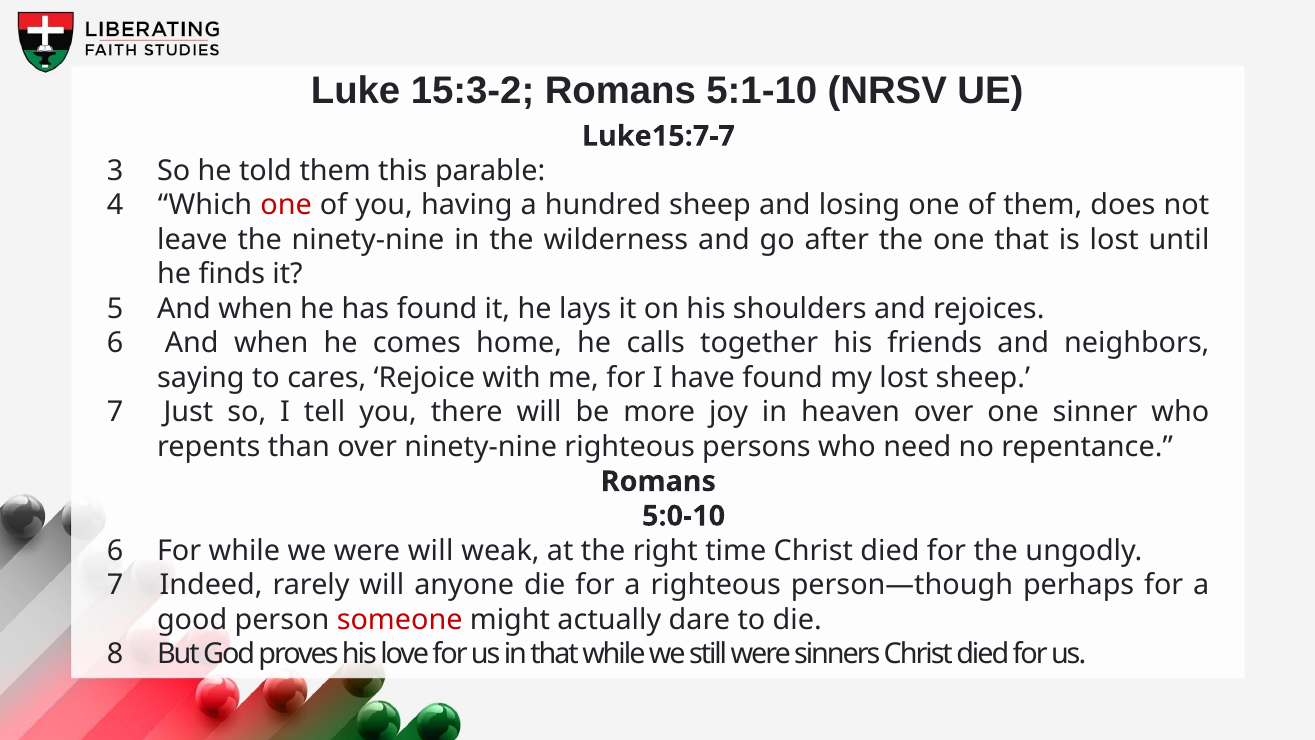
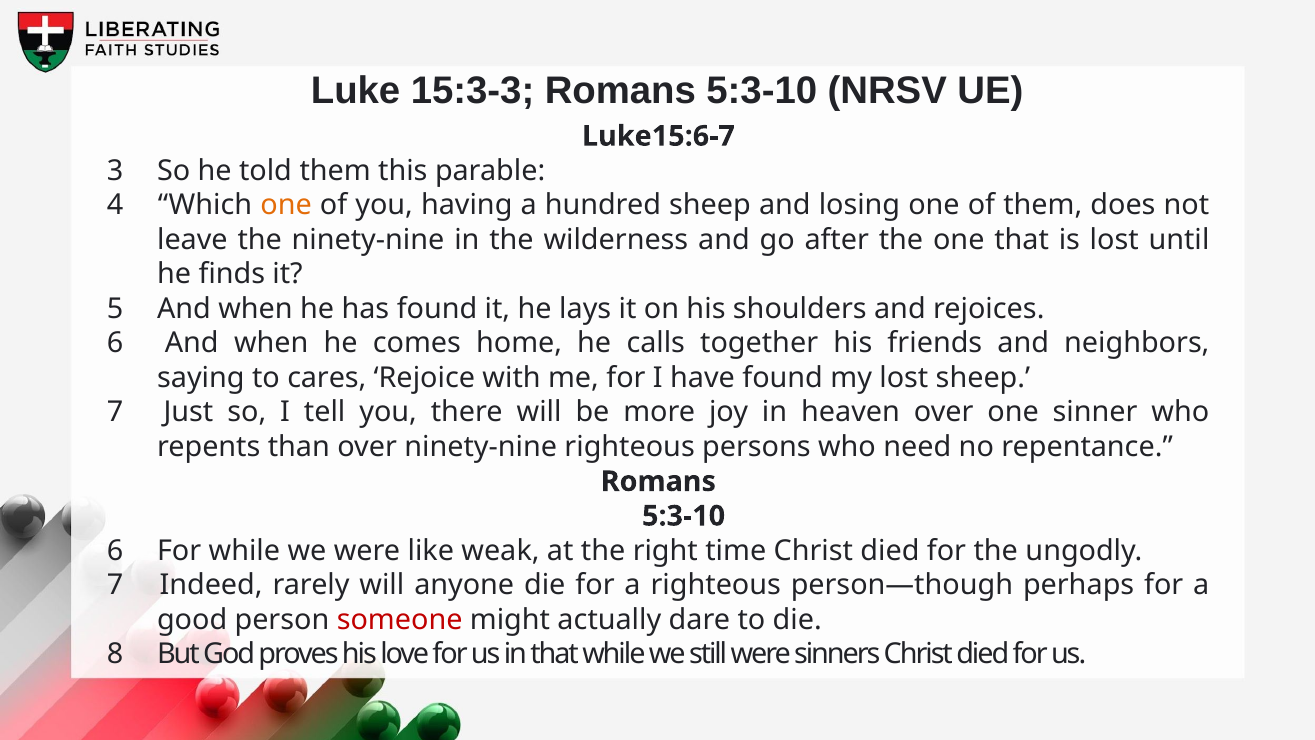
15:3-2: 15:3-2 -> 15:3-3 (473, 91)
5:1-10: 5:1-10 -> 5:3-10 (762, 91)
Luke15:7-7: Luke15:7-7 -> Luke15:6-7 (658, 136)
one colour: red -> orange (286, 205)
5:0-10: 5:0-10 -> 5:3-10 (684, 516)
were will: will -> like (431, 550)
